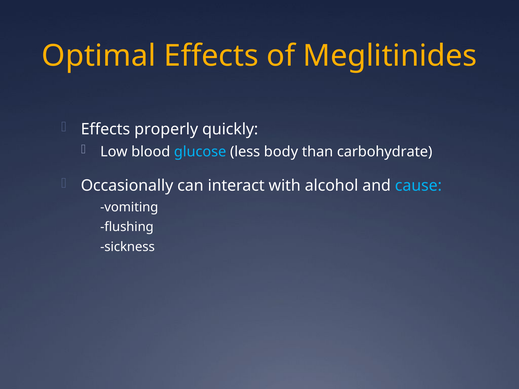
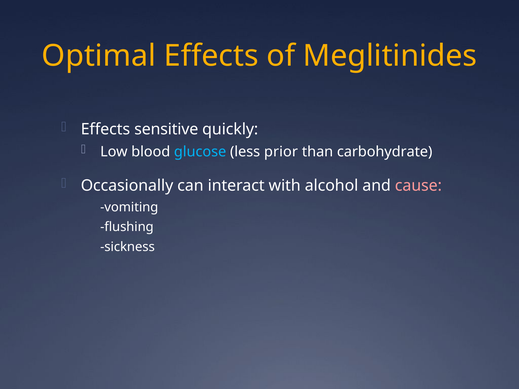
properly: properly -> sensitive (166, 129)
body: body -> prior (281, 152)
cause colour: light blue -> pink (418, 186)
